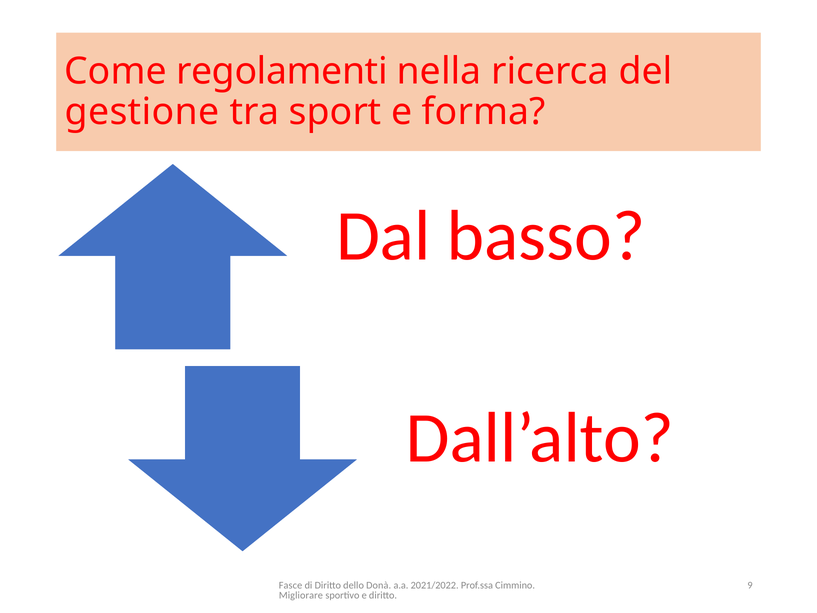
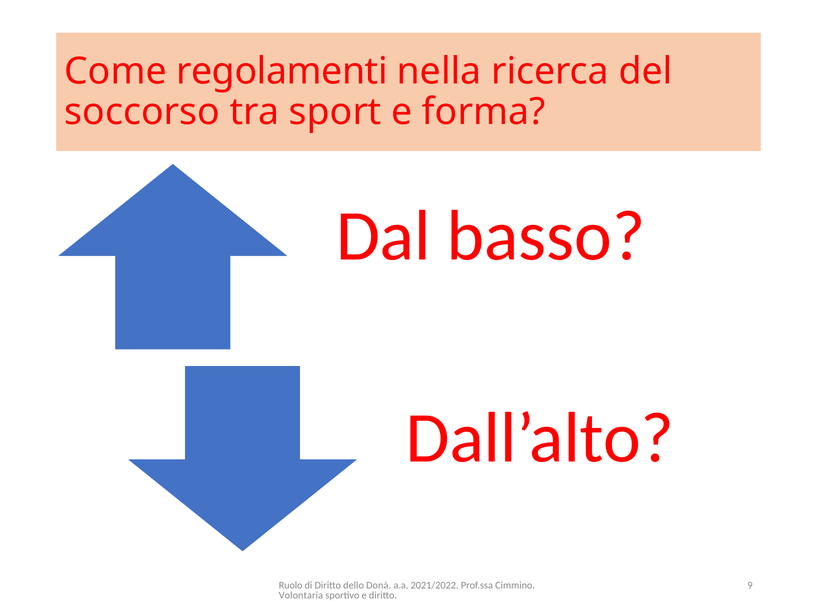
gestione: gestione -> soccorso (142, 112)
Fasce: Fasce -> Ruolo (291, 585)
Migliorare: Migliorare -> Volontaria (301, 595)
